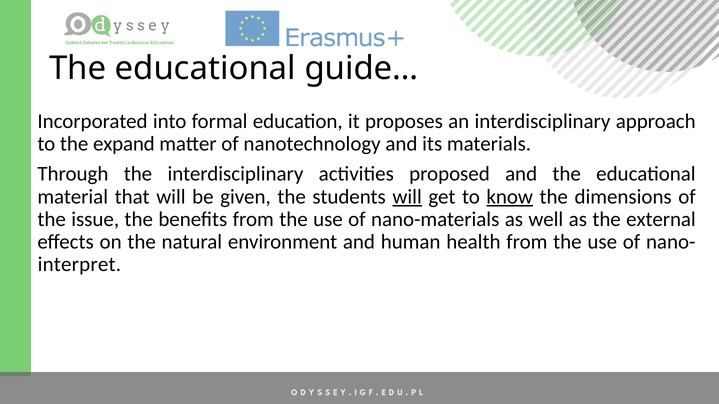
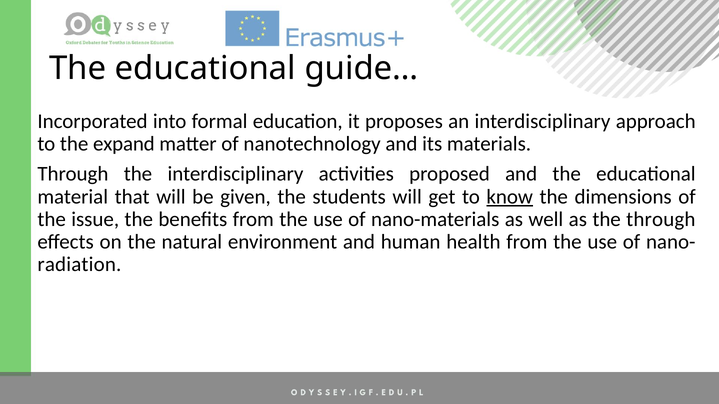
will underline: present -> none (407, 197)
the external: external -> through (661, 219)
interpret: interpret -> radiation (79, 265)
